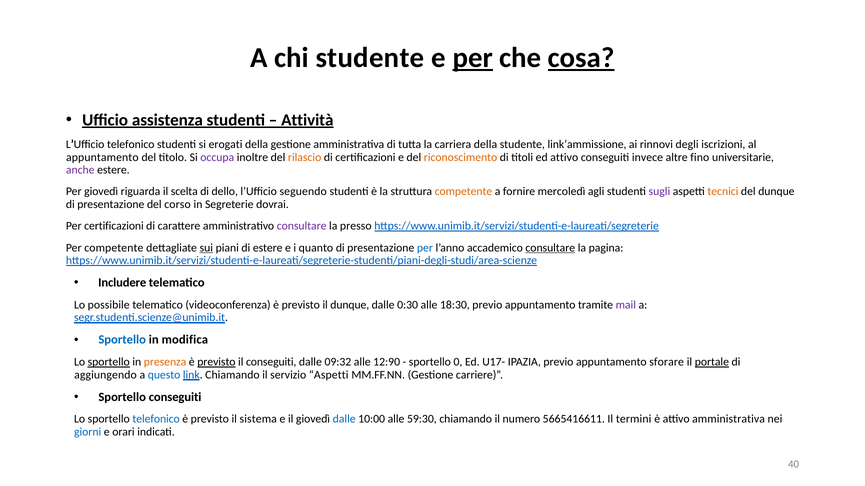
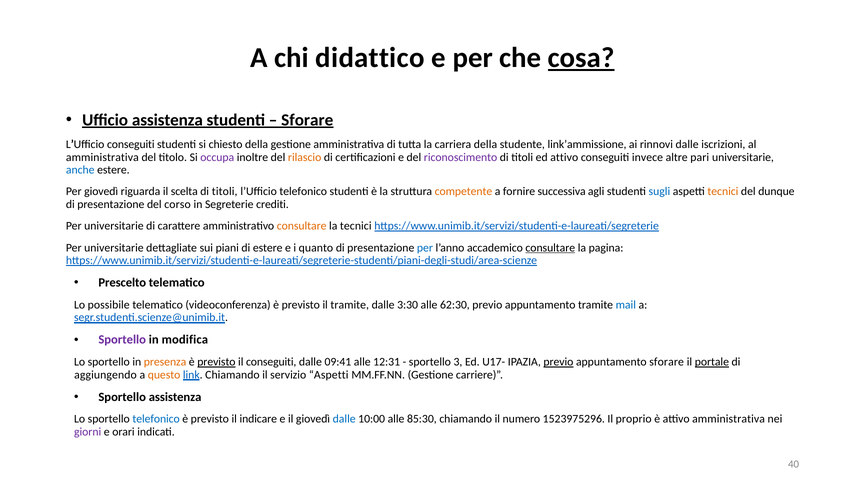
chi studente: studente -> didattico (370, 58)
per underline: present -> none (473, 58)
Attività: Attività -> Sforare (307, 120)
L’Ufficio telefonico: telefonico -> conseguiti (131, 145)
erogati: erogati -> chiesto (226, 145)
rinnovi degli: degli -> dalle (687, 145)
appuntamento: appuntamento -> amministrativa (102, 157)
riconoscimento colour: orange -> purple (461, 157)
fino: fino -> pari (700, 157)
anche colour: purple -> blue (80, 170)
dello: dello -> titoli (225, 192)
l’Ufficio seguendo: seguendo -> telefonico (303, 192)
mercoledì: mercoledì -> successiva (562, 192)
sugli colour: purple -> blue (659, 192)
dovrai: dovrai -> crediti (272, 204)
certificazioni: certificazioni -> universitarie (114, 226)
consultare colour: purple -> orange (302, 226)
la presso: presso -> tecnici (356, 226)
competente: competente -> universitarie (114, 248)
sui underline: present -> none (206, 248)
Includere: Includere -> Prescelto (122, 283)
il dunque: dunque -> tramite (350, 305)
0:30: 0:30 -> 3:30 (408, 305)
18:30: 18:30 -> 62:30 (455, 305)
mail colour: purple -> blue (626, 305)
Sportello colour: blue -> purple (122, 340)
sportello underline: present -> none (109, 362)
09:32: 09:32 -> 09:41 (338, 362)
12:90: 12:90 -> 12:31 (387, 362)
0: 0 -> 3 (458, 362)
previo underline: none -> present (558, 362)
questo colour: blue -> orange (164, 375)
Sportello conseguiti: conseguiti -> assistenza (175, 397)
sistema: sistema -> indicare (258, 420)
59:30: 59:30 -> 85:30 (422, 420)
5665416611: 5665416611 -> 1523975296 (574, 420)
termini: termini -> proprio (634, 420)
giorni colour: blue -> purple (88, 432)
